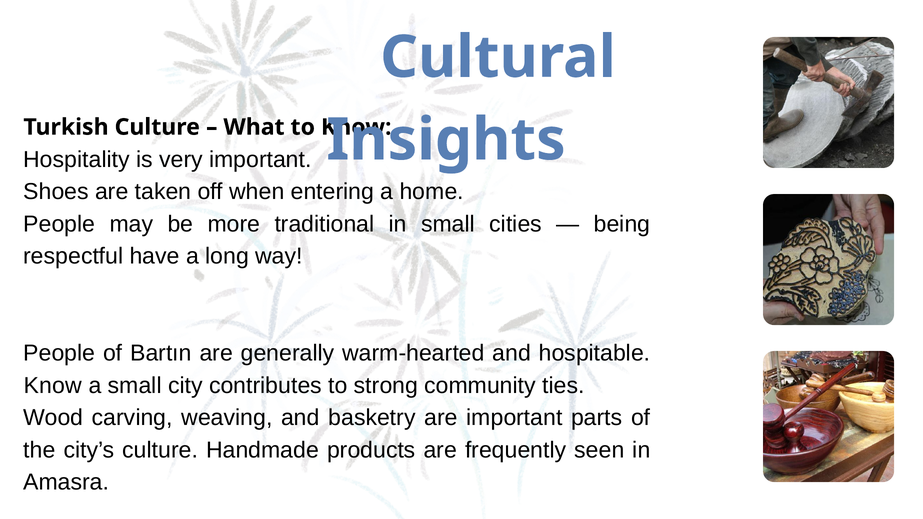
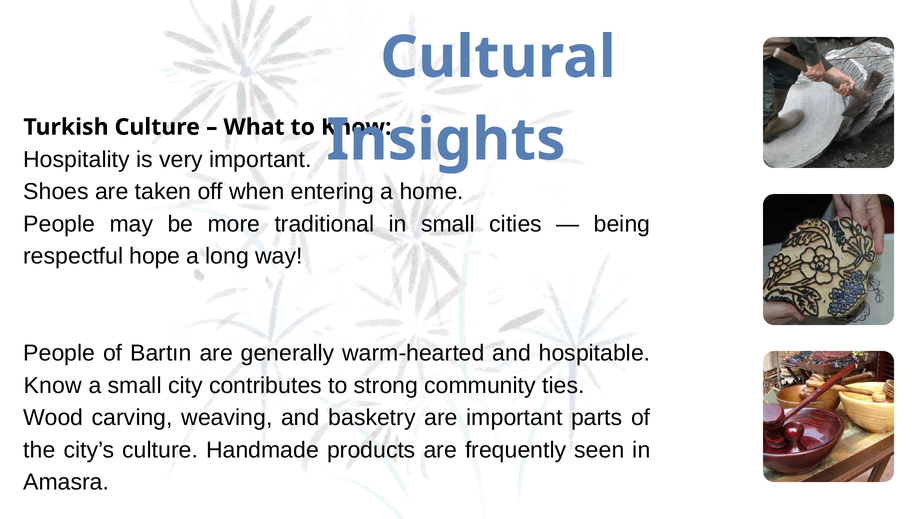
have: have -> hope (155, 256)
